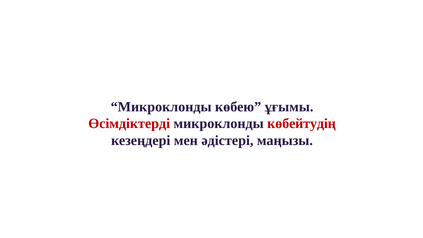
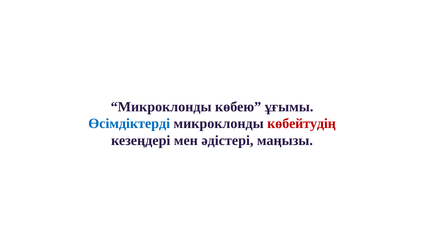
Өсімдіктерді colour: red -> blue (129, 124)
